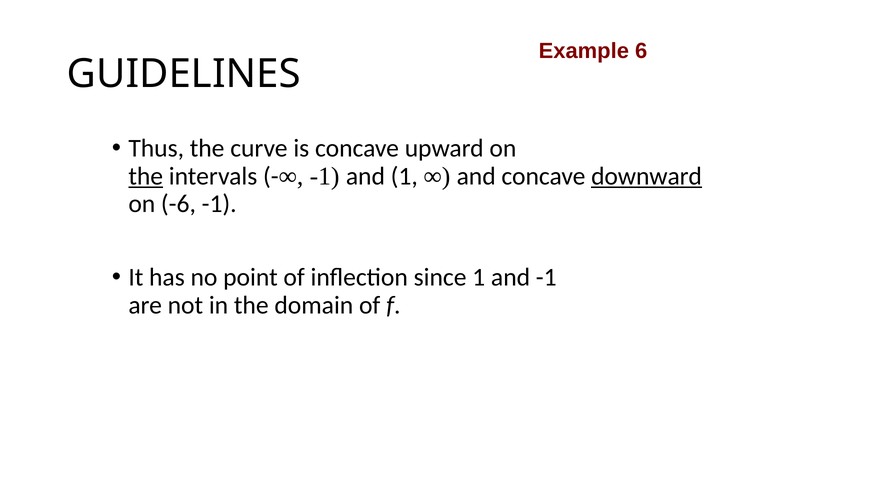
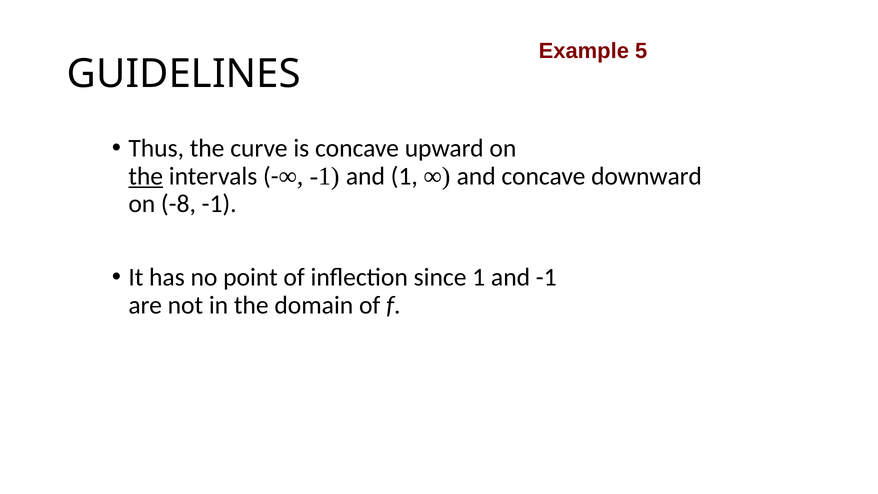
6: 6 -> 5 (641, 51)
downward underline: present -> none (647, 176)
-6: -6 -> -8 (178, 204)
